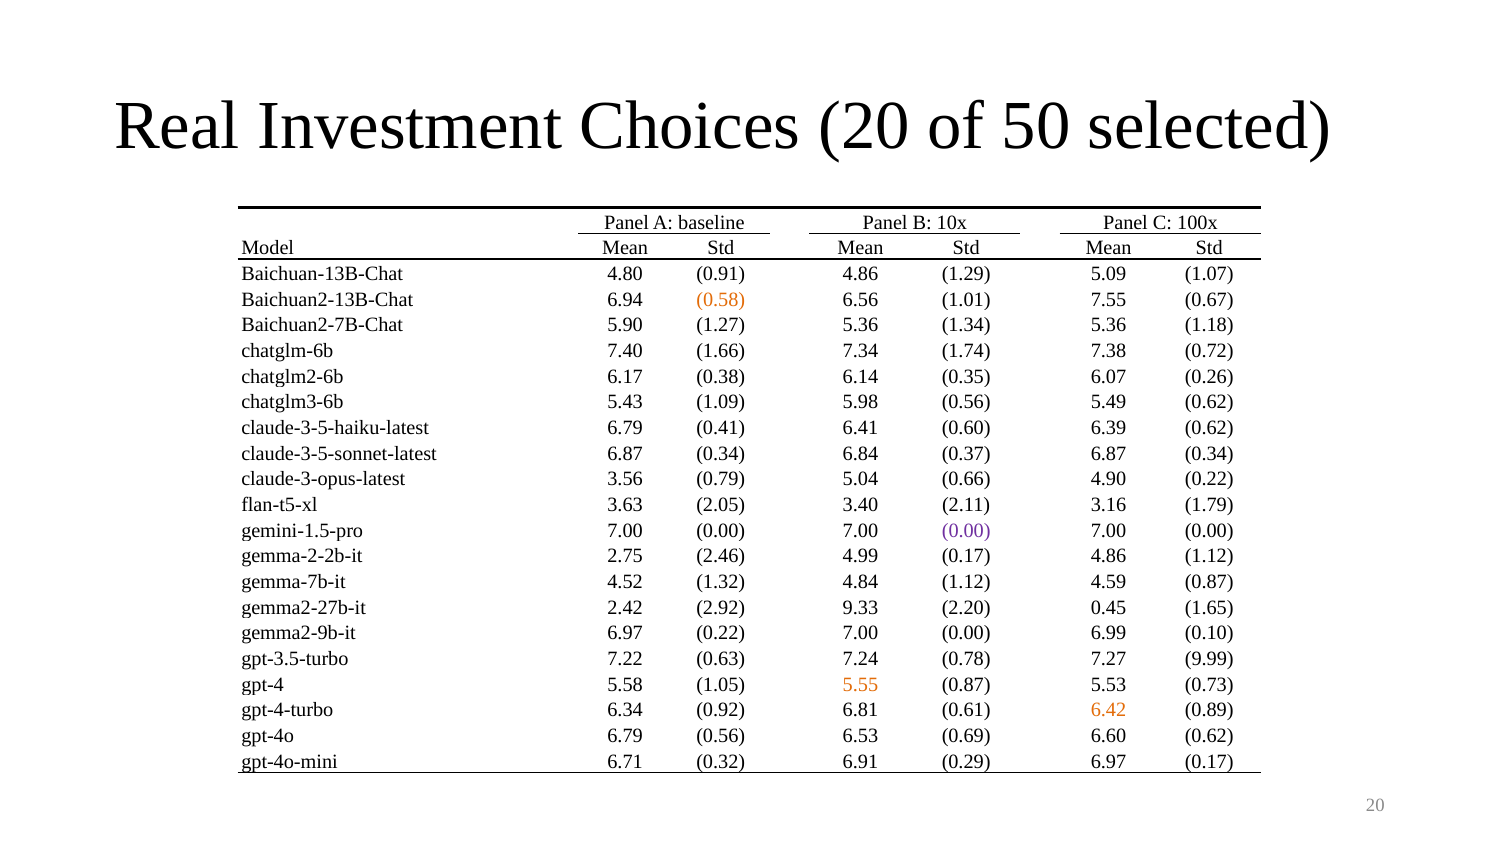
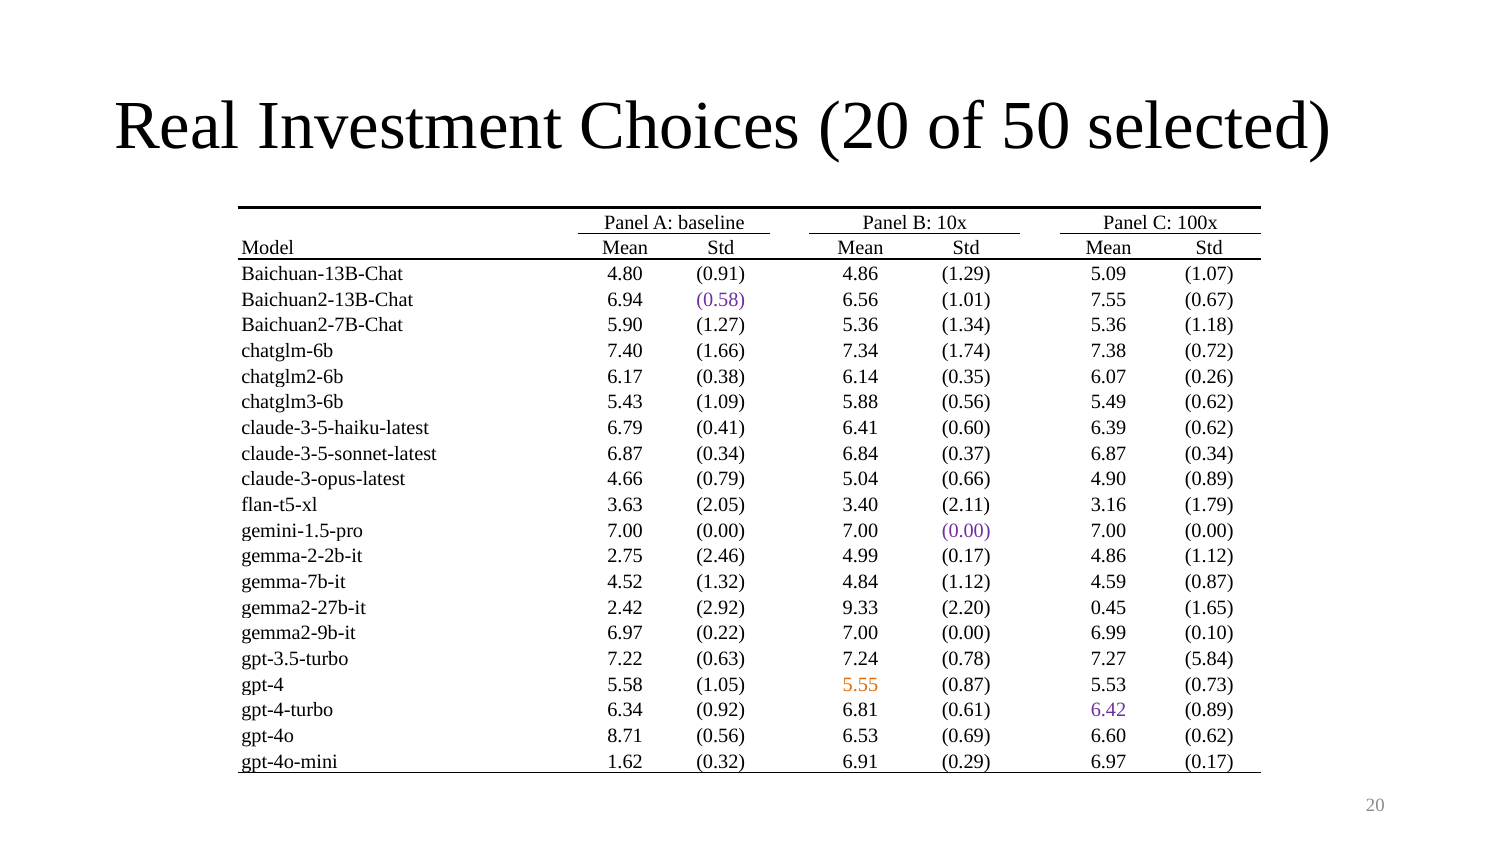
0.58 colour: orange -> purple (721, 299)
5.98: 5.98 -> 5.88 (860, 402)
3.56: 3.56 -> 4.66 (625, 479)
4.90 0.22: 0.22 -> 0.89 (1209, 479)
9.99: 9.99 -> 5.84 (1209, 659)
6.42 colour: orange -> purple (1109, 710)
gpt-4o 6.79: 6.79 -> 8.71 (625, 736)
6.71: 6.71 -> 1.62 (625, 762)
